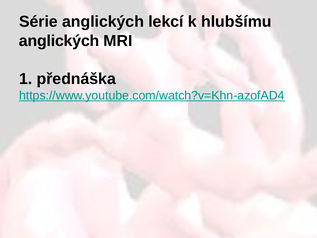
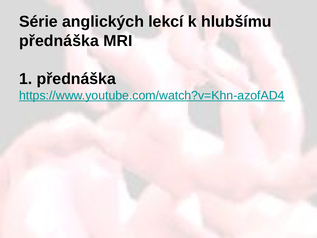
anglických: anglických -> přednáška (59, 41)
